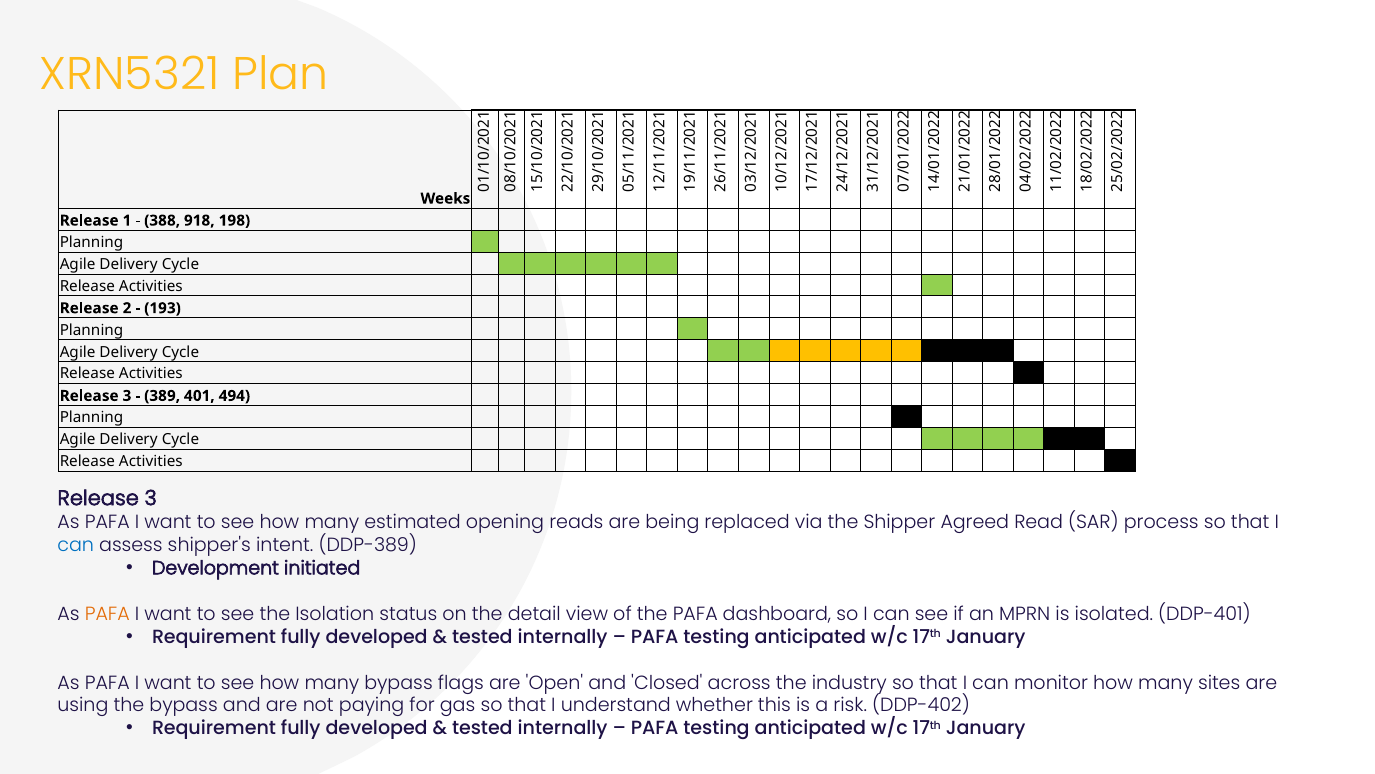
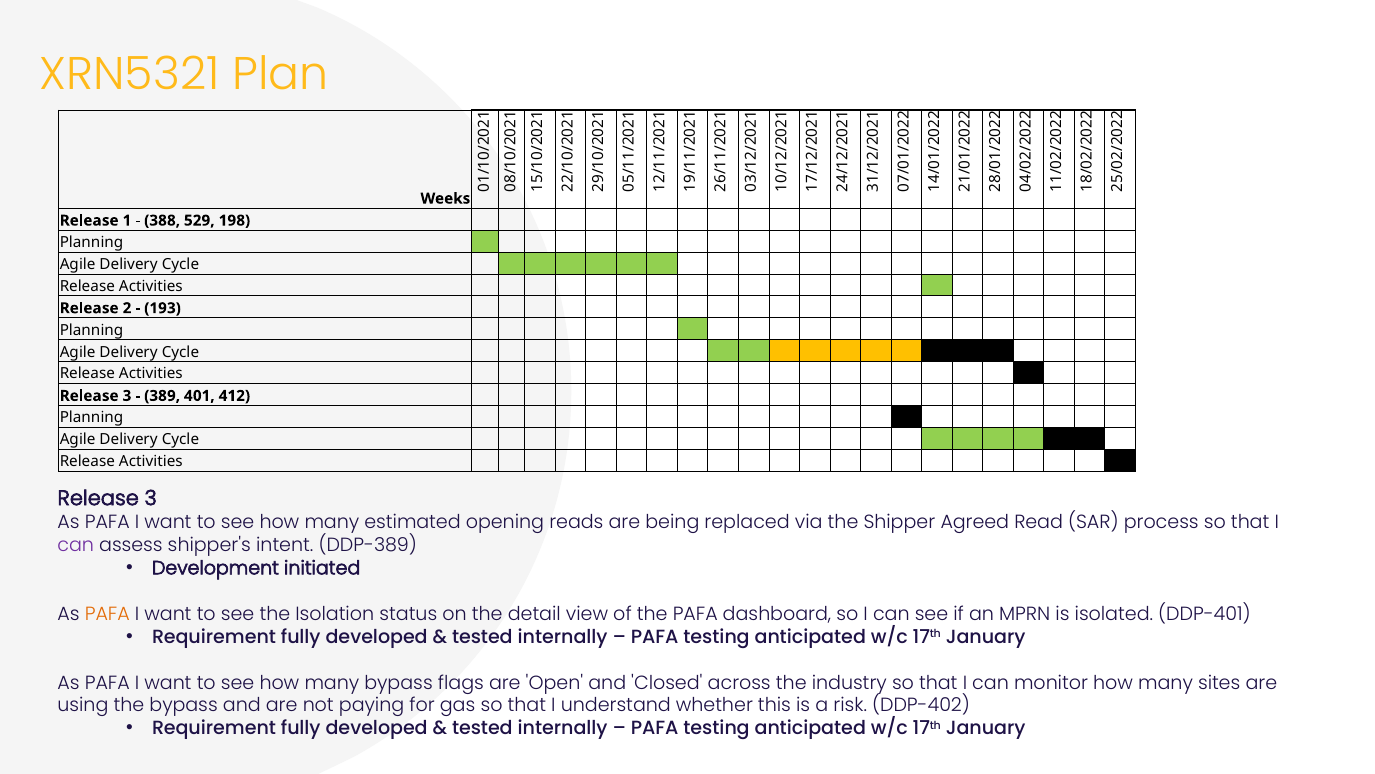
918: 918 -> 529 (199, 221)
494: 494 -> 412 (234, 396)
can colour: blue -> purple (76, 545)
